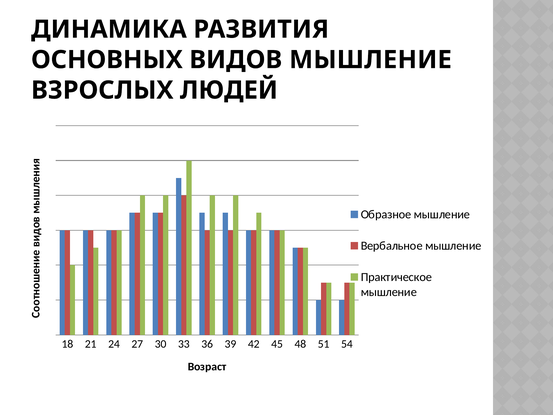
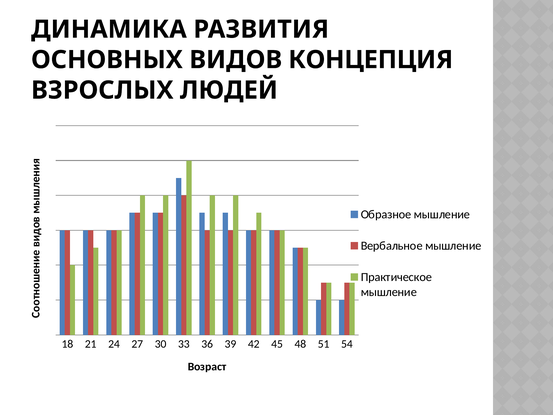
ВИДОВ МЫШЛЕНИЕ: МЫШЛЕНИЕ -> КОНЦЕПЦИЯ (371, 60)
